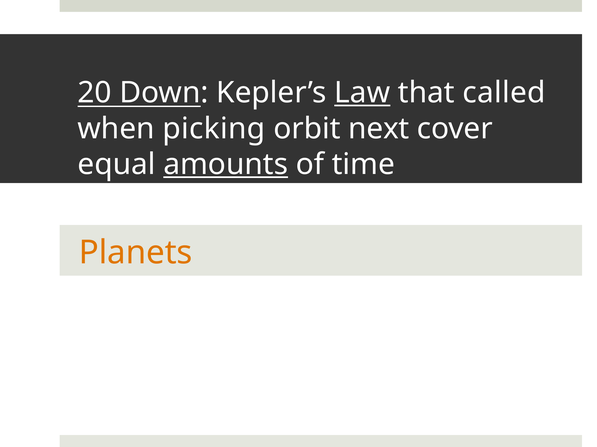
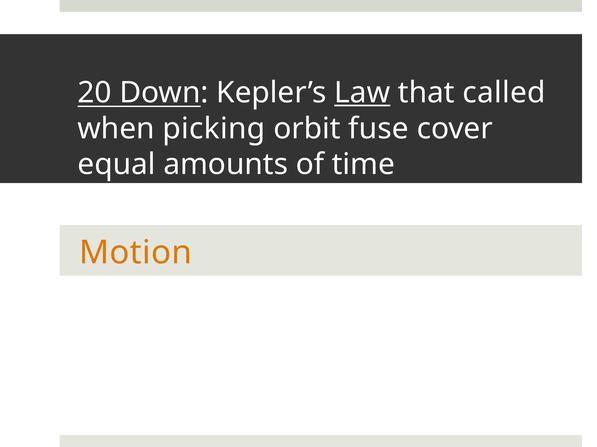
next: next -> fuse (379, 129)
amounts underline: present -> none (226, 165)
Planets: Planets -> Motion (135, 253)
